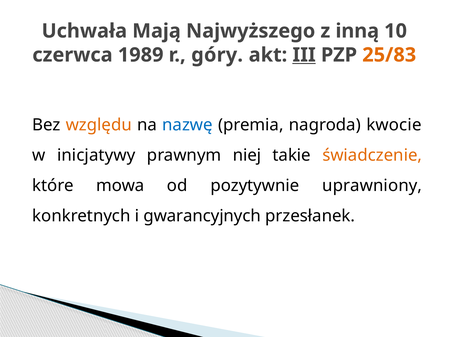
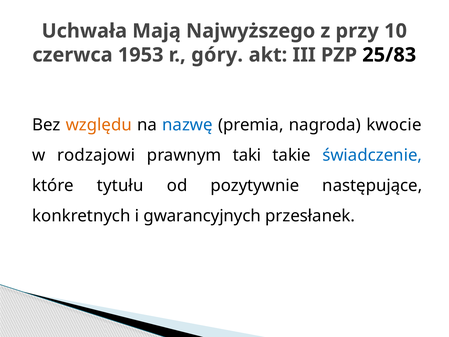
inną: inną -> przy (357, 31)
1989: 1989 -> 1953 (141, 55)
III underline: present -> none (304, 55)
25/83 colour: orange -> black (389, 55)
inicjatywy: inicjatywy -> rodzajowi (96, 155)
niej: niej -> taki (247, 155)
świadczenie colour: orange -> blue (372, 155)
mowa: mowa -> tytułu (120, 185)
uprawniony: uprawniony -> następujące (372, 185)
